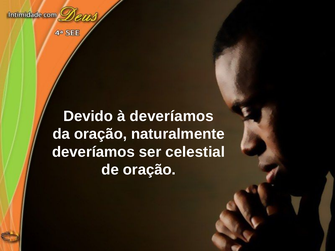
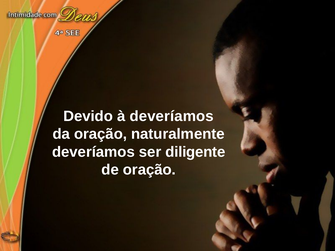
celestial: celestial -> diligente (195, 152)
